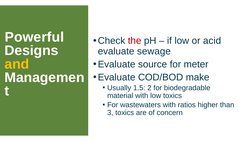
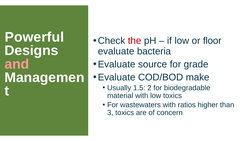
acid: acid -> floor (212, 41)
sewage: sewage -> bacteria (154, 51)
and colour: yellow -> pink (17, 64)
meter: meter -> grade (196, 64)
